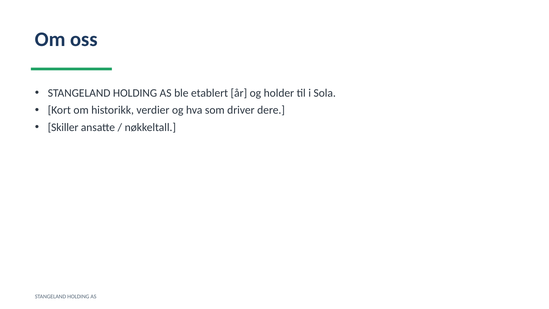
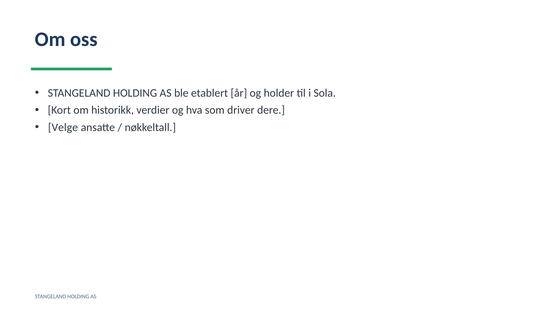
Skiller: Skiller -> Velge (63, 127)
